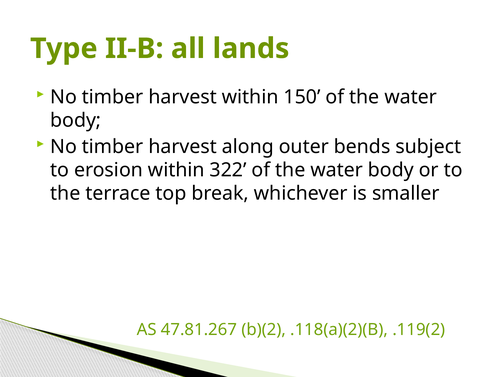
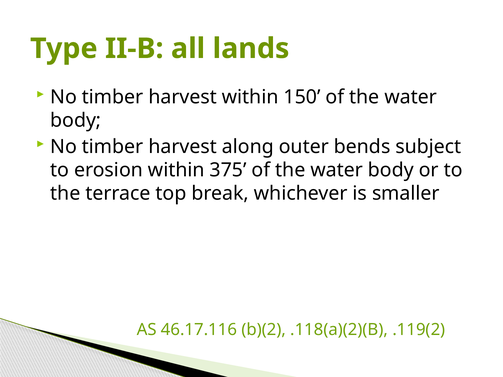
322: 322 -> 375 (228, 170)
47.81.267: 47.81.267 -> 46.17.116 (199, 330)
